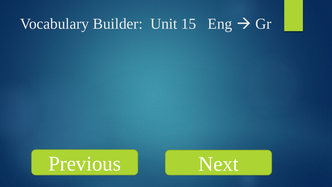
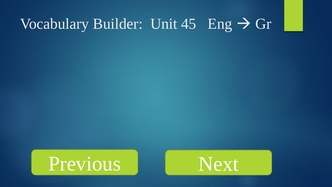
15: 15 -> 45 (189, 24)
